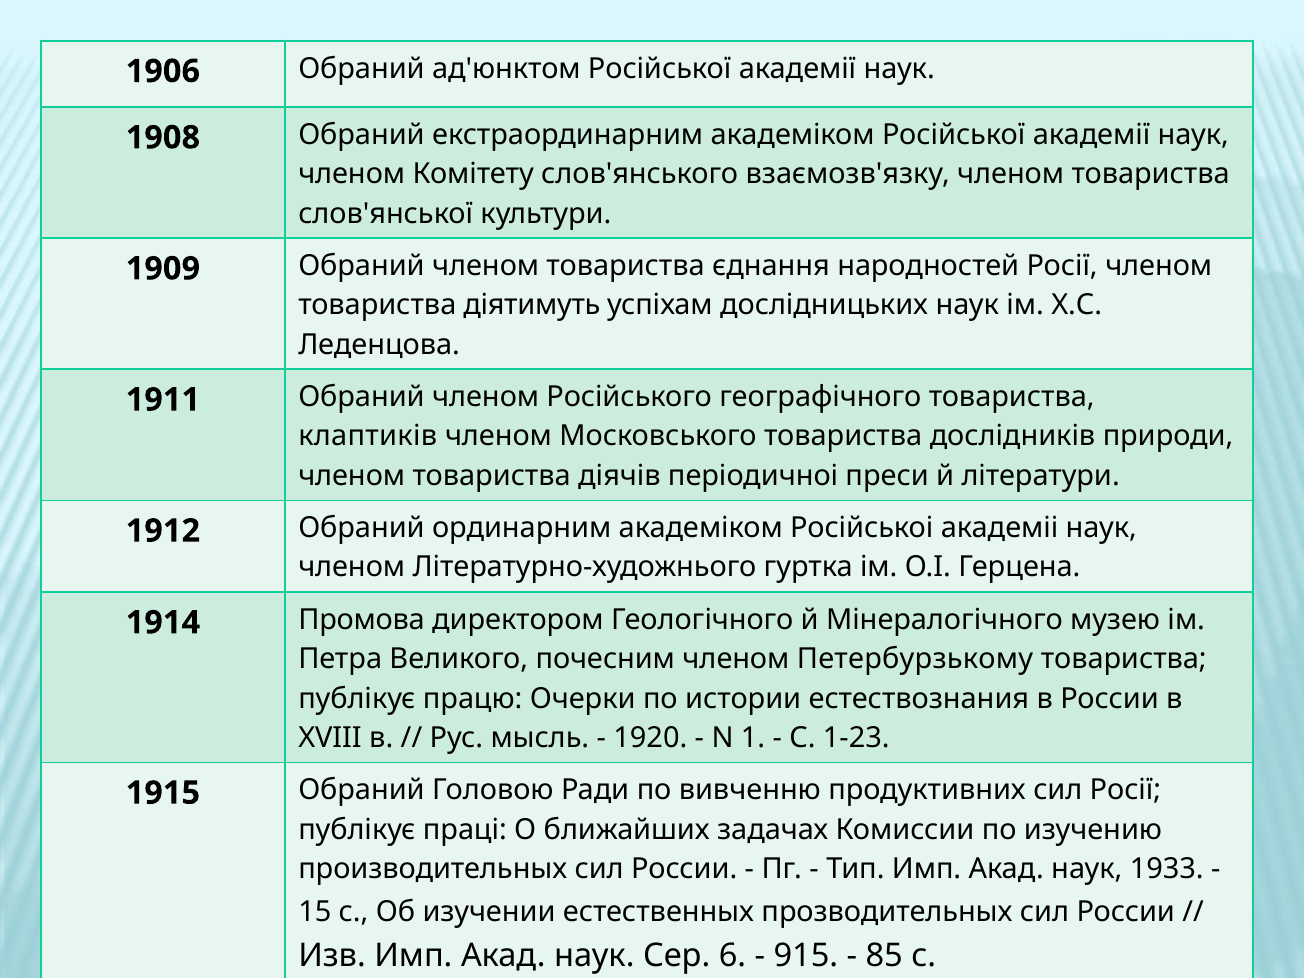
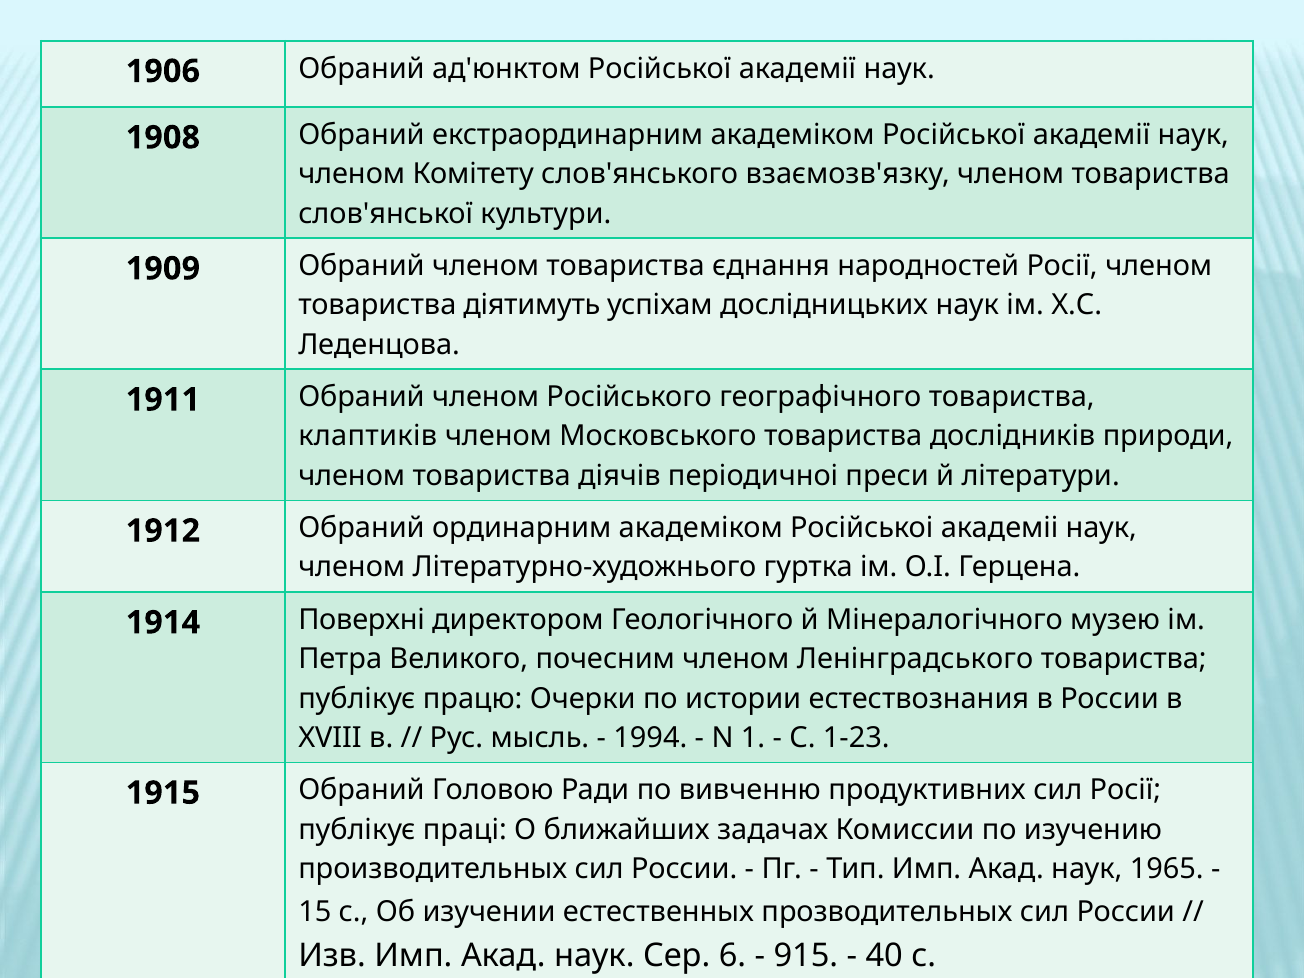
Промова: Промова -> Поверхні (362, 620)
Петербурзькому: Петербурзькому -> Ленiнградського (915, 659)
1920: 1920 -> 1994 (650, 738)
1933: 1933 -> 1965 (1167, 869)
85: 85 -> 40 (884, 955)
